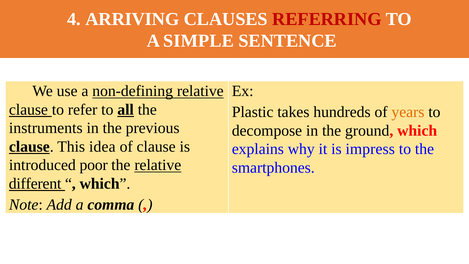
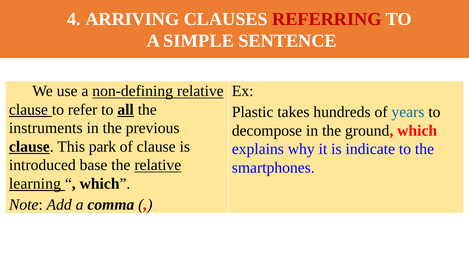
years colour: orange -> blue (408, 112)
idea: idea -> park (102, 146)
impress: impress -> indicate (370, 149)
poor: poor -> base (94, 165)
different: different -> learning (35, 183)
